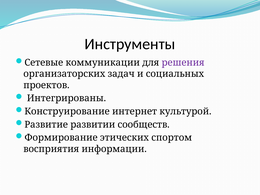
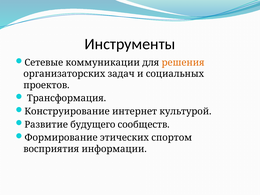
решения colour: purple -> orange (183, 63)
Интегрированы: Интегрированы -> Трансформация (66, 98)
развитии: развитии -> будущего (93, 125)
